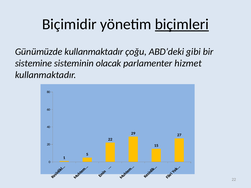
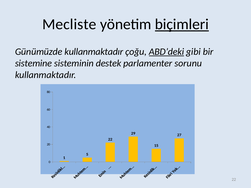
Biçimidir: Biçimidir -> Mecliste (69, 24)
ABD’deki underline: none -> present (166, 52)
olacak: olacak -> destek (109, 63)
hizmet: hizmet -> sorunu (188, 63)
